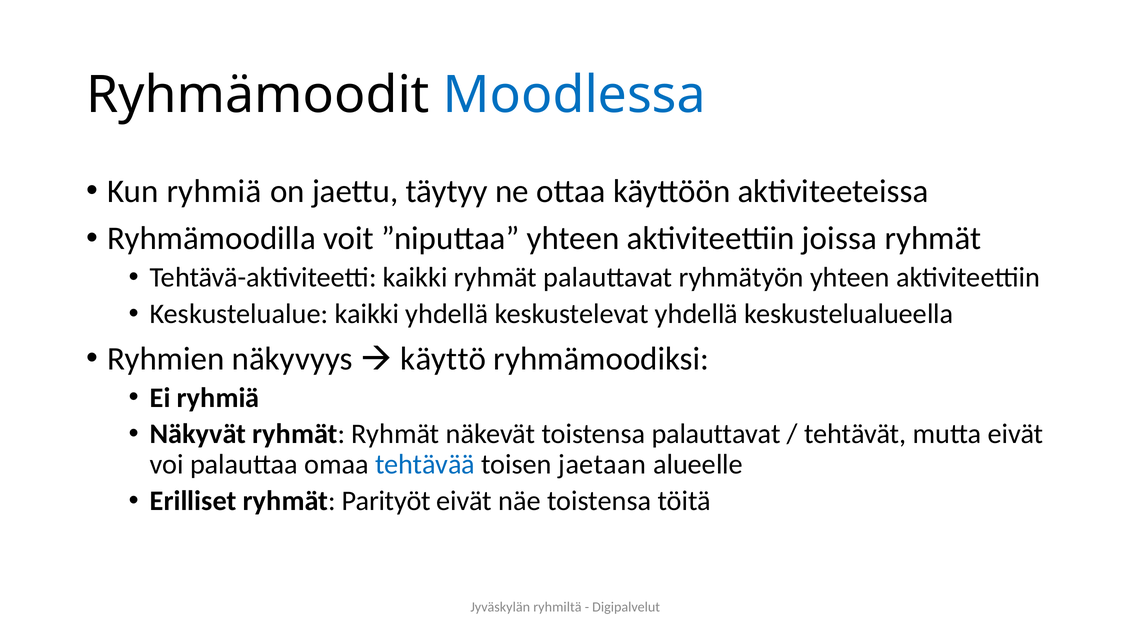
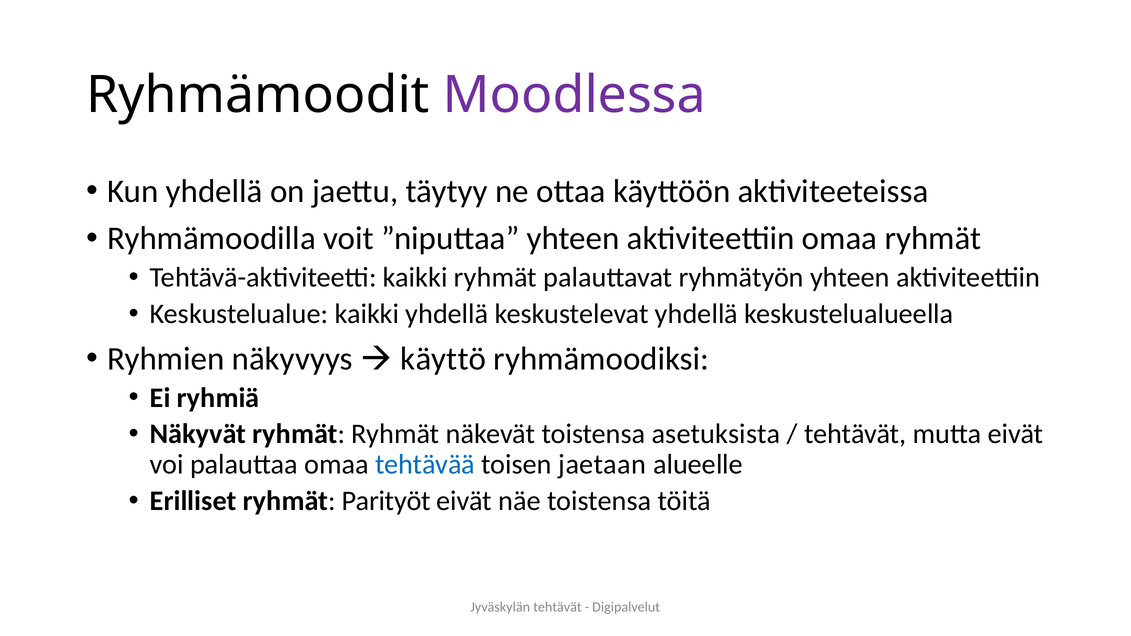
Moodlessa colour: blue -> purple (574, 95)
Kun ryhmiä: ryhmiä -> yhdellä (214, 191)
aktiviteettiin joissa: joissa -> omaa (840, 239)
toistensa palauttavat: palauttavat -> asetuksista (716, 434)
Jyväskylän ryhmiltä: ryhmiltä -> tehtävät (557, 607)
